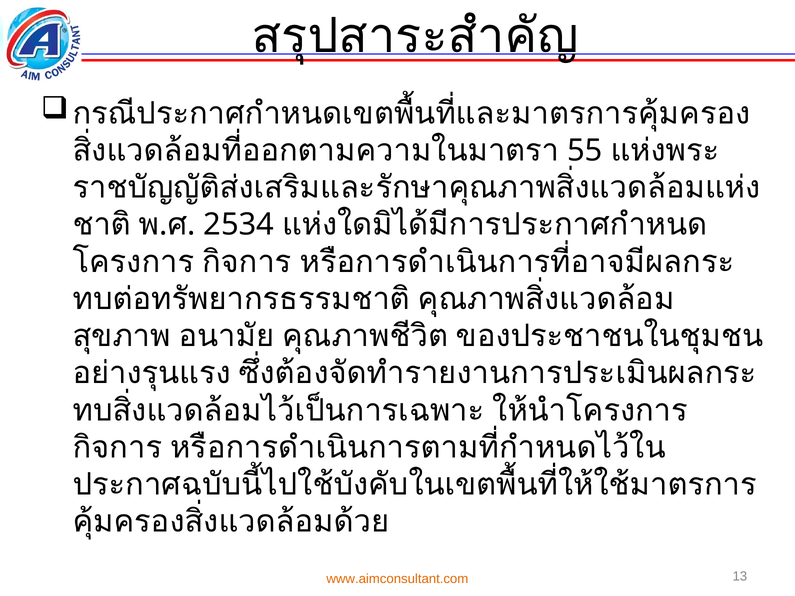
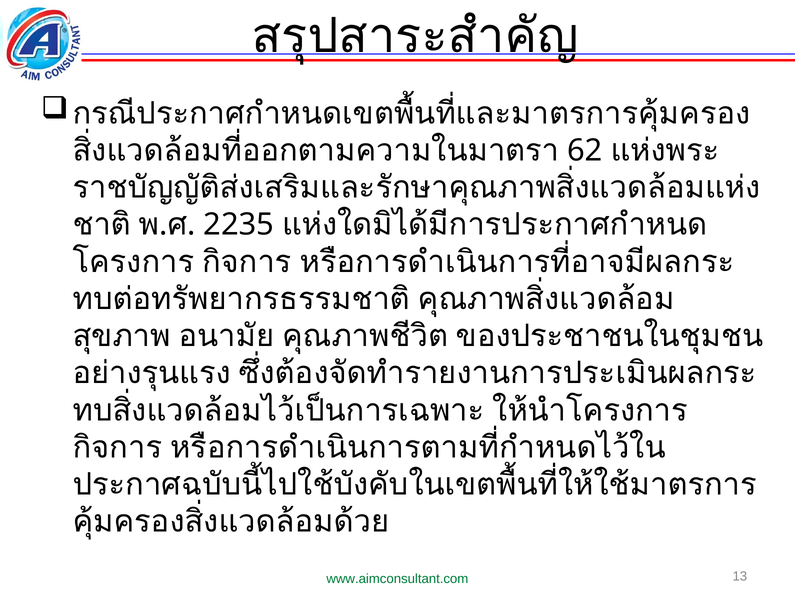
55: 55 -> 62 (585, 151)
2534: 2534 -> 2235 (239, 225)
www.aimconsultant.com colour: orange -> green (397, 579)
